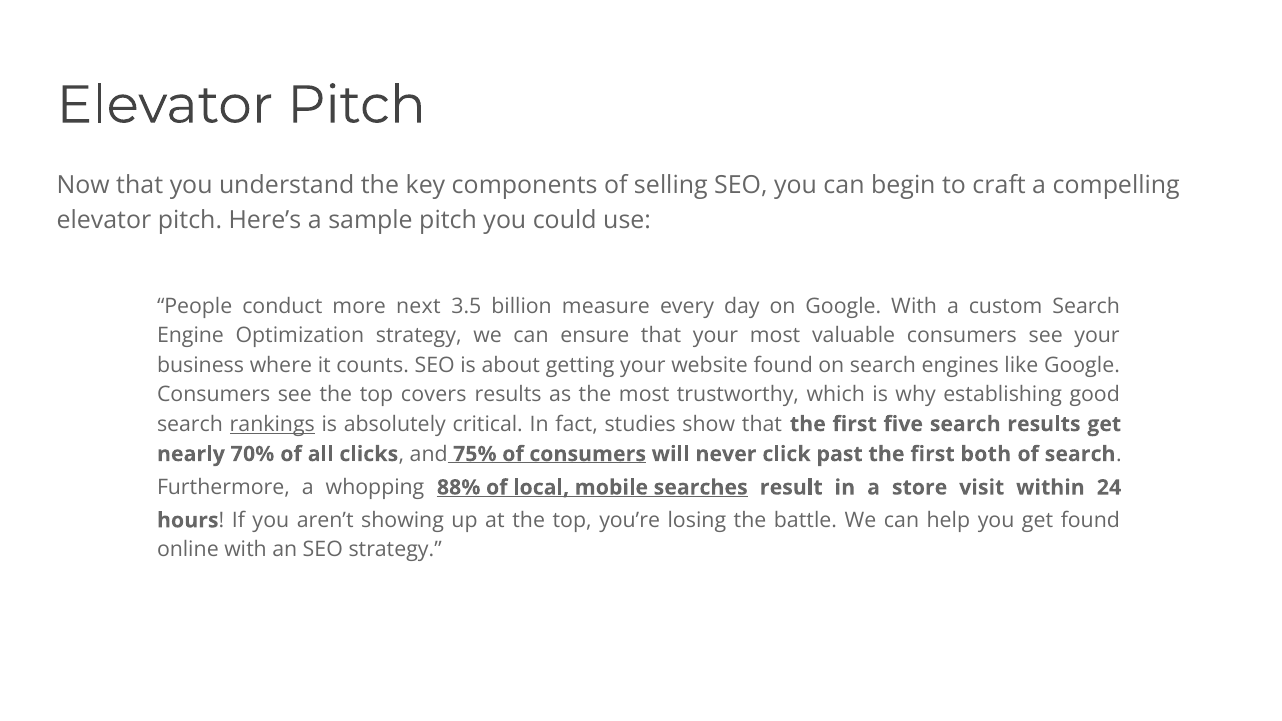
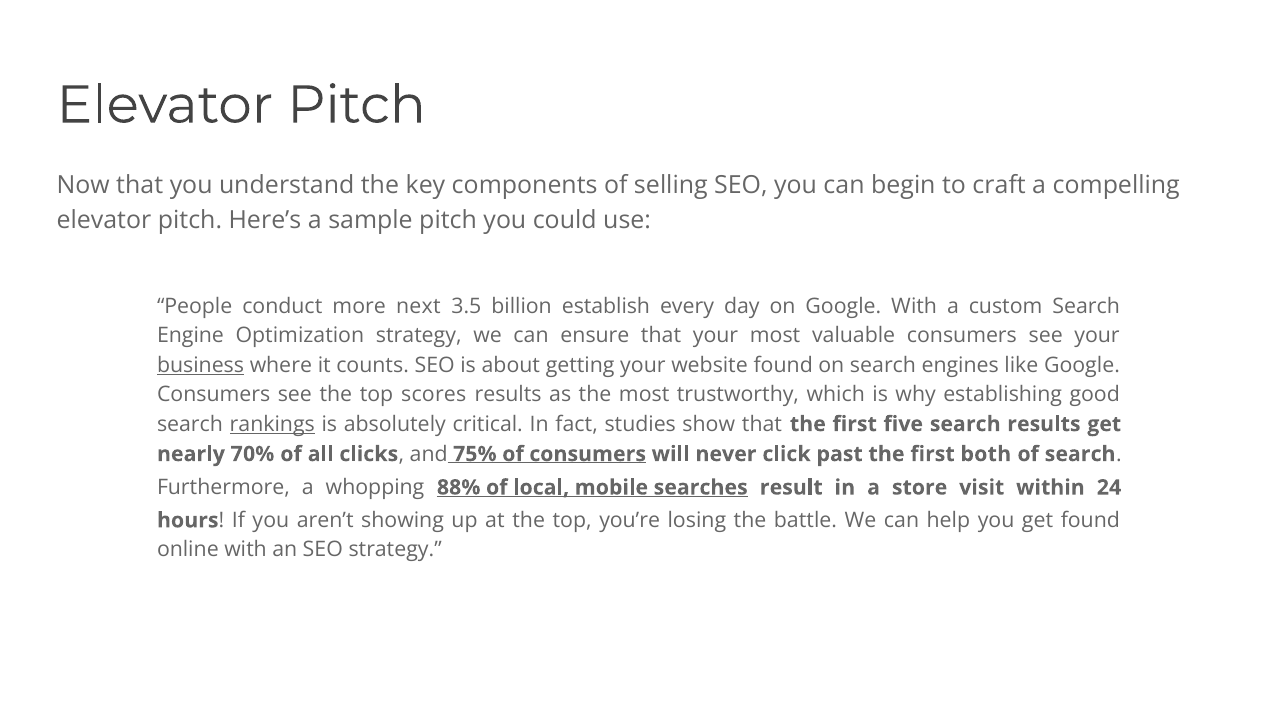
measure: measure -> establish (606, 306)
business underline: none -> present (201, 365)
covers: covers -> scores (434, 395)
